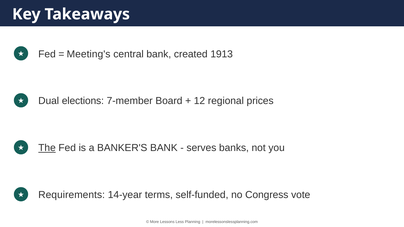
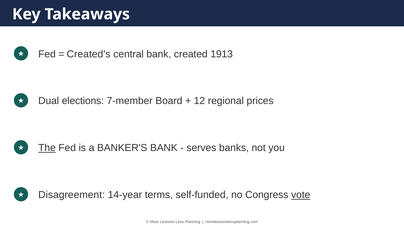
Meeting's: Meeting's -> Created's (89, 54)
Requirements: Requirements -> Disagreement (72, 195)
vote underline: none -> present (301, 195)
